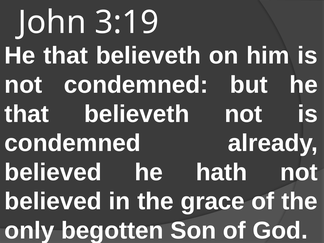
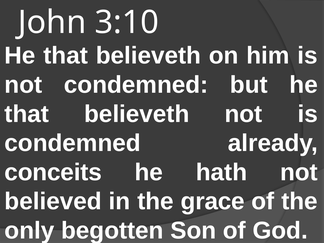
3:19: 3:19 -> 3:10 (127, 23)
believed: believed -> conceits (53, 172)
